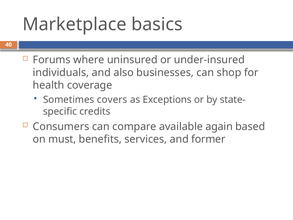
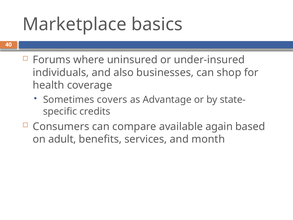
Exceptions: Exceptions -> Advantage (167, 100)
must: must -> adult (62, 139)
former: former -> month (208, 139)
